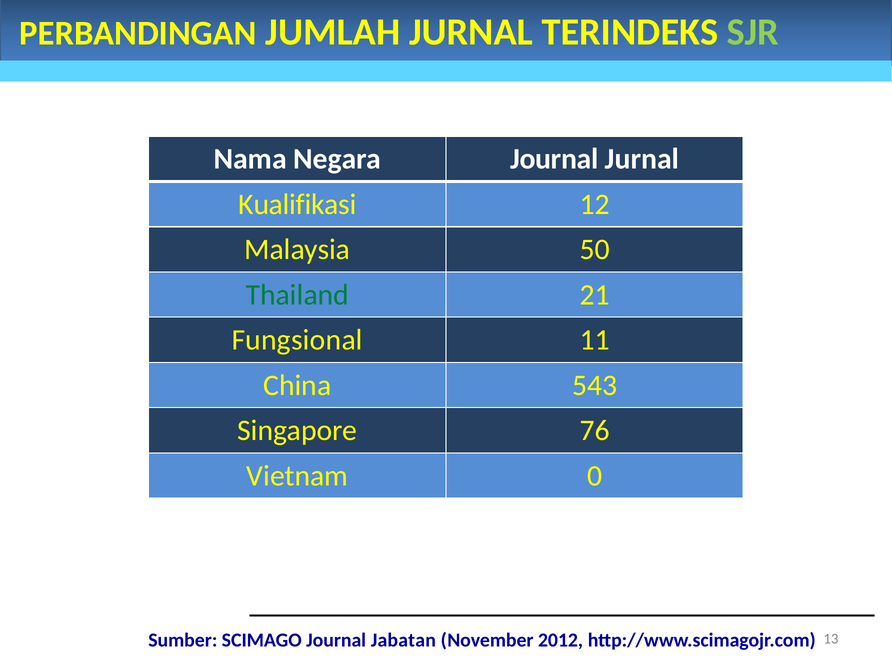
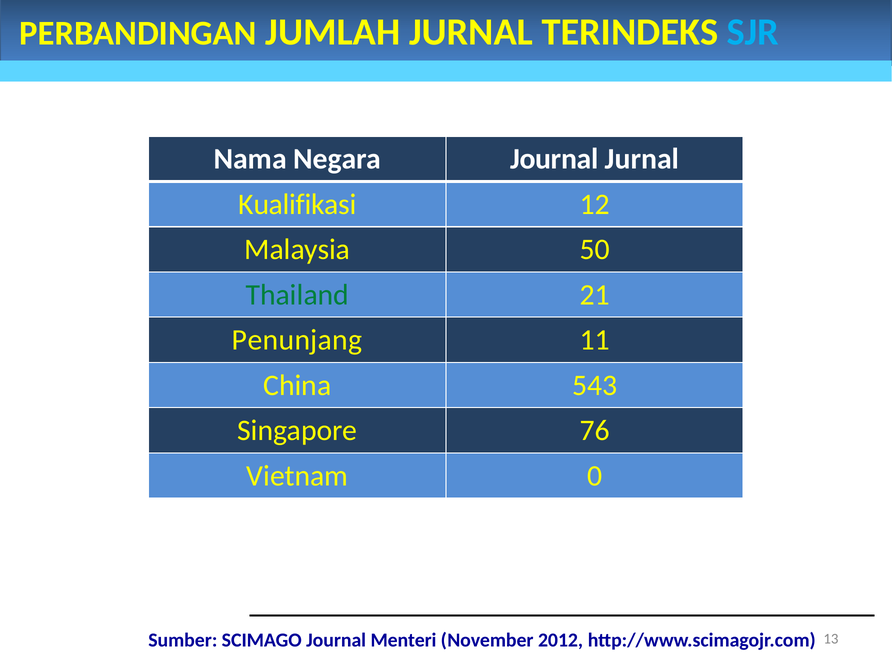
SJR colour: light green -> light blue (753, 32)
Fungsional: Fungsional -> Penunjang (297, 340)
Jabatan: Jabatan -> Menteri (403, 640)
